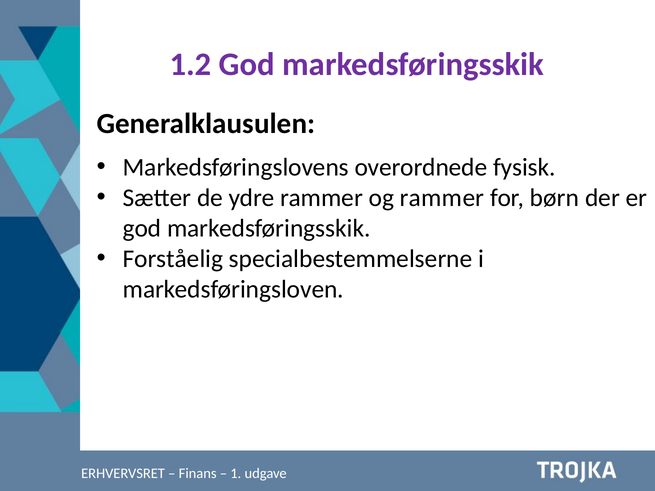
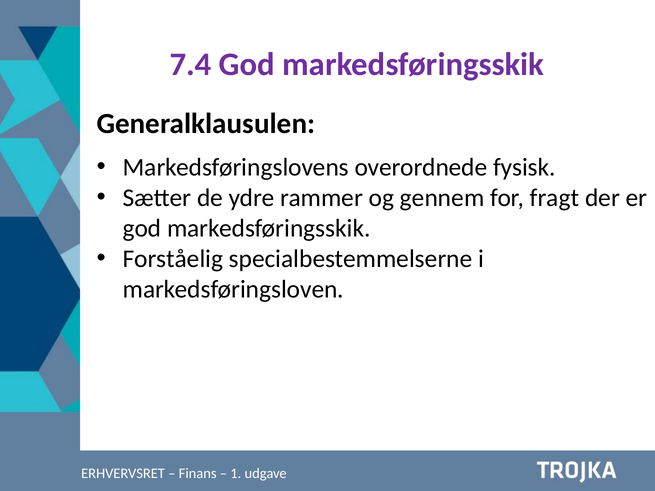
1.2: 1.2 -> 7.4 (191, 64)
og rammer: rammer -> gennem (442, 198)
børn: børn -> fragt (555, 198)
